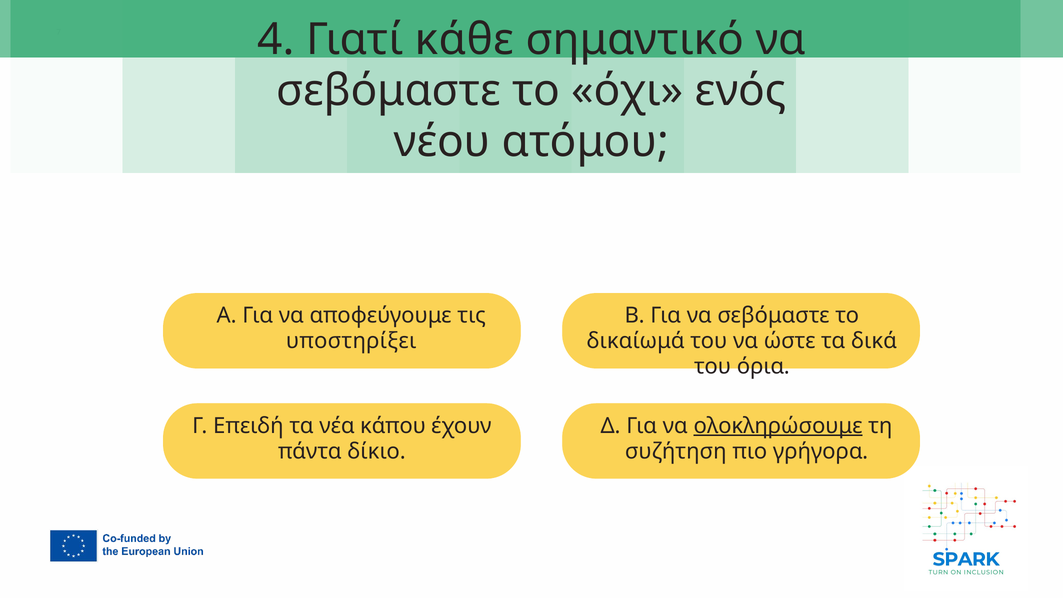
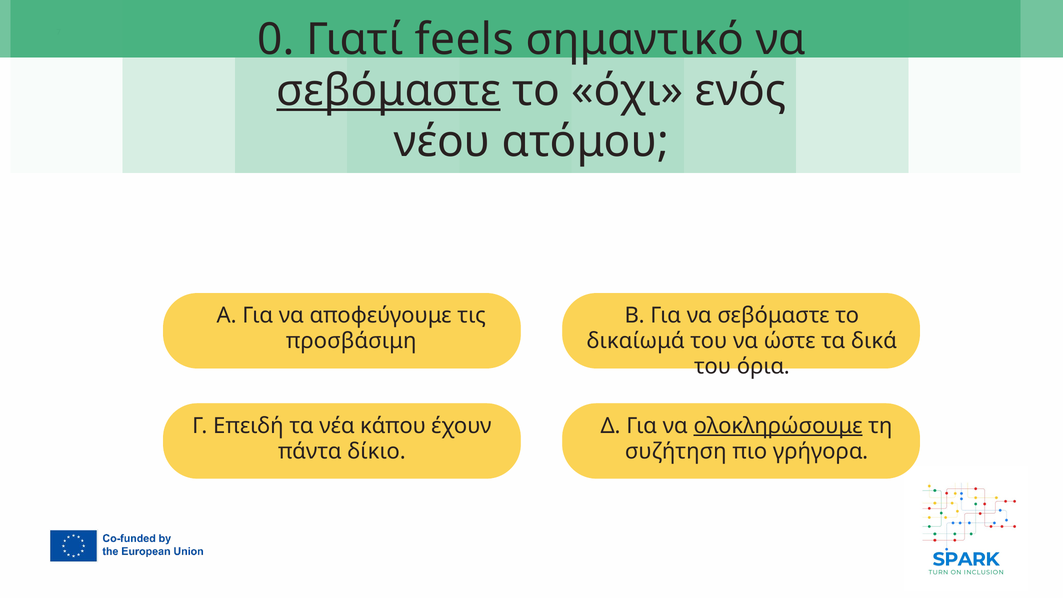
4: 4 -> 0 (276, 40)
κάθε: κάθε -> feels (464, 40)
σεβόμαστε underline: none -> present (389, 91)
υποστηρίξει: υποστηρίξει -> προσβάσιμη (351, 341)
